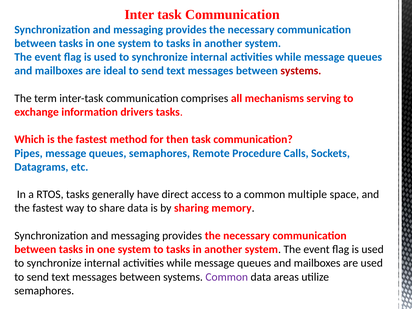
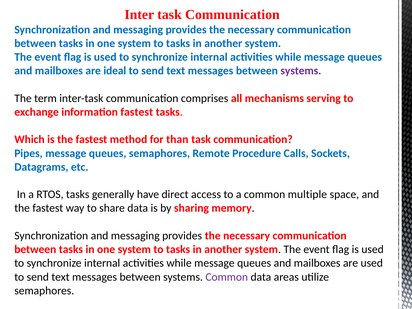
systems colour: red -> purple (301, 71)
information drivers: drivers -> fastest (137, 112)
then: then -> than (177, 140)
